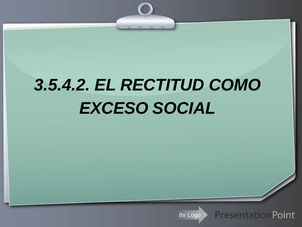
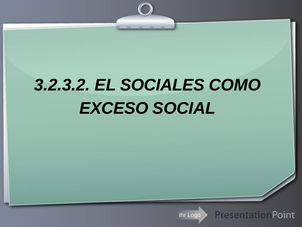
3.5.4.2: 3.5.4.2 -> 3.2.3.2 (62, 85)
RECTITUD: RECTITUD -> SOCIALES (162, 85)
